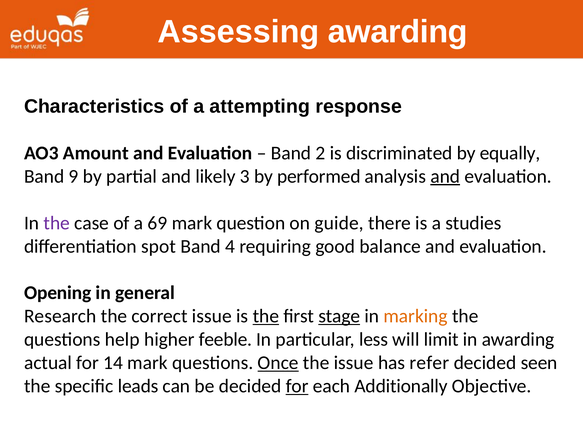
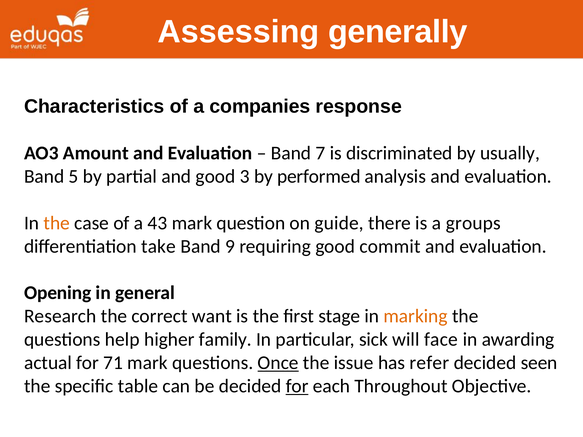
Assessing awarding: awarding -> generally (398, 32)
attempting: attempting -> companies (260, 106)
2: 2 -> 7 (320, 153)
equally: equally -> usually (510, 153)
9: 9 -> 5 (74, 176)
and likely: likely -> good (215, 176)
and underline: present -> none (445, 176)
the colour: purple -> orange (57, 223)
69: 69 -> 43 (157, 223)
studies: studies -> groups (473, 223)
spot: spot -> take (158, 246)
4: 4 -> 9 (230, 246)
balance: balance -> commit (390, 246)
correct issue: issue -> want (212, 316)
the underline: present -> none (266, 316)
stage underline: present -> none (339, 316)
feeble: feeble -> family (225, 340)
less: less -> sick (374, 340)
limit: limit -> face (441, 340)
14: 14 -> 71 (113, 363)
leads: leads -> table (138, 386)
Additionally: Additionally -> Throughout (401, 386)
